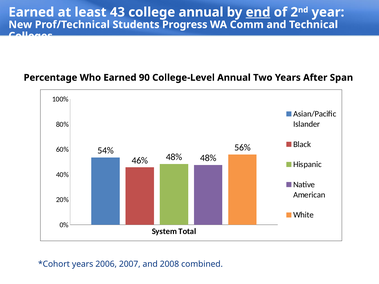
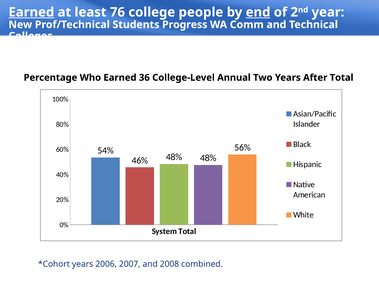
Earned underline: none -> present (31, 12)
43: 43 -> 76 (117, 12)
college annual: annual -> people (201, 12)
90: 90 -> 36 (144, 78)
After Span: Span -> Total (342, 78)
